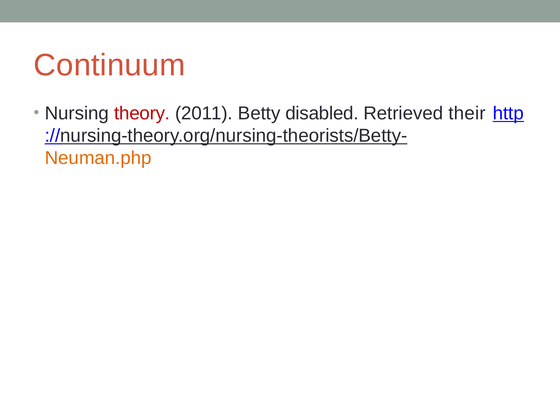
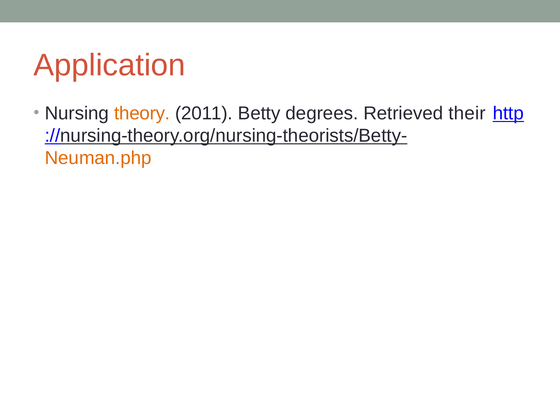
Continuum: Continuum -> Application (110, 65)
theory colour: red -> orange (142, 113)
disabled: disabled -> degrees (322, 113)
